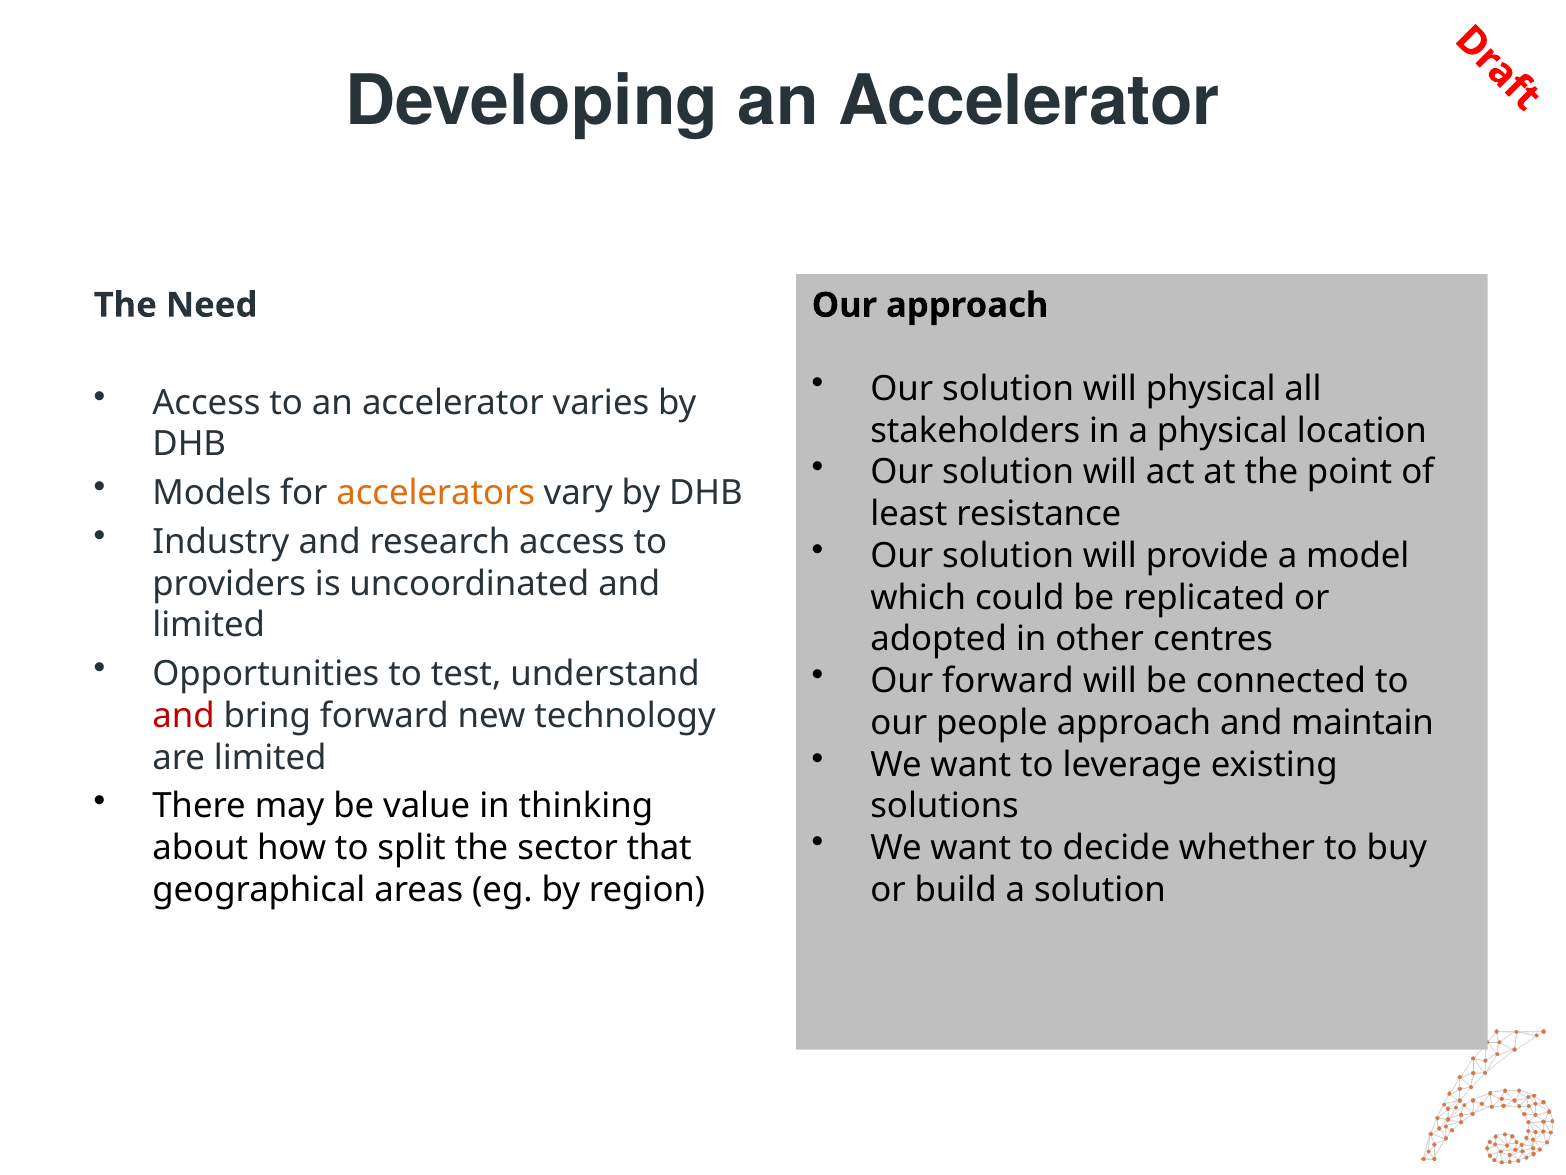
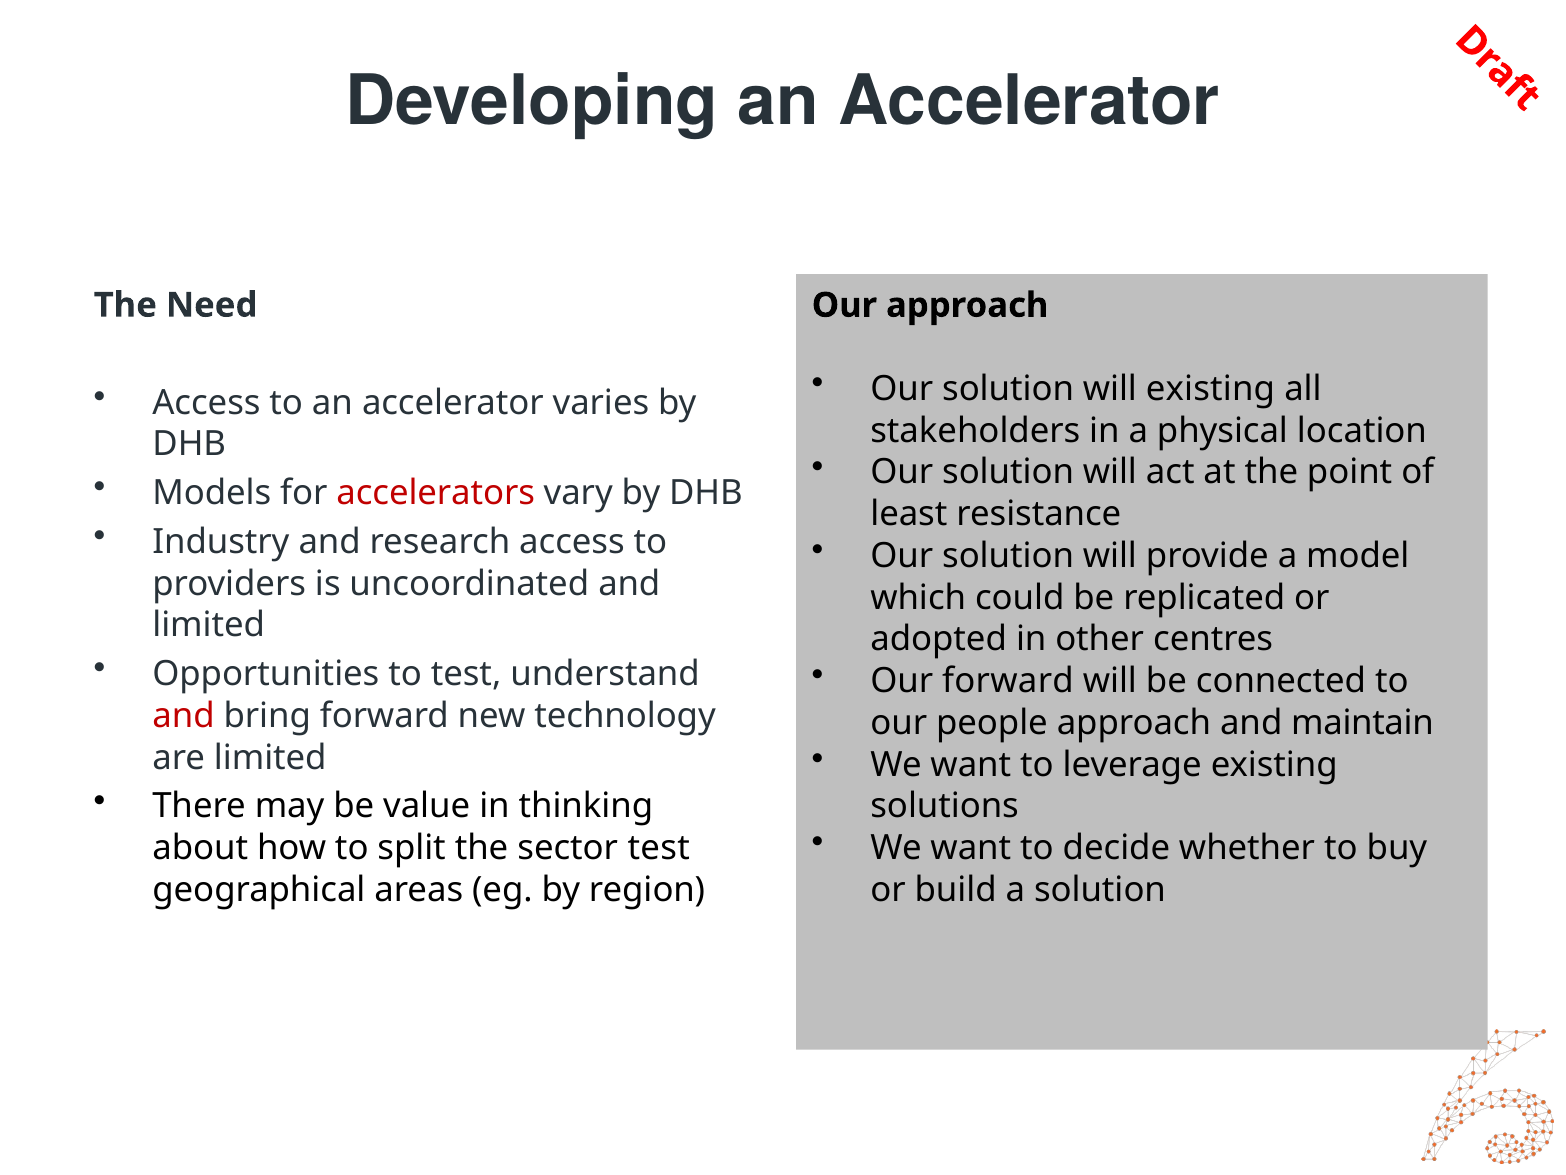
will physical: physical -> existing (1211, 389)
accelerators colour: orange -> red (436, 493)
sector that: that -> test (659, 848)
